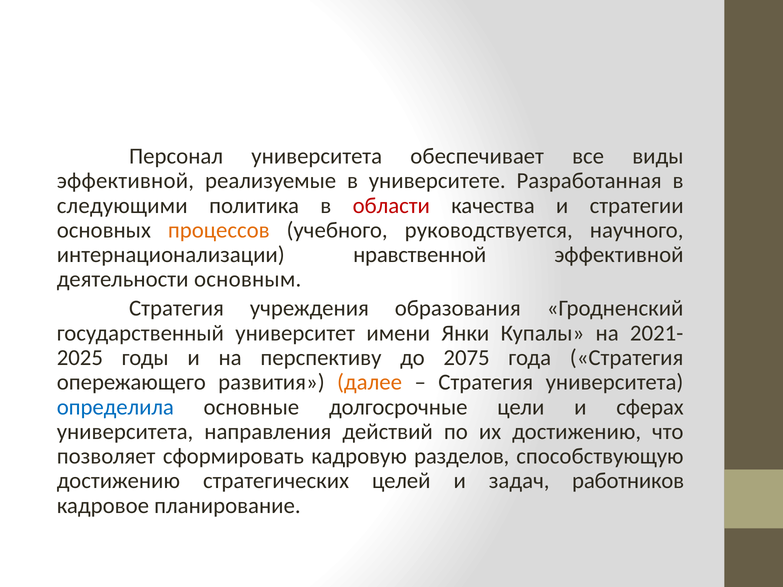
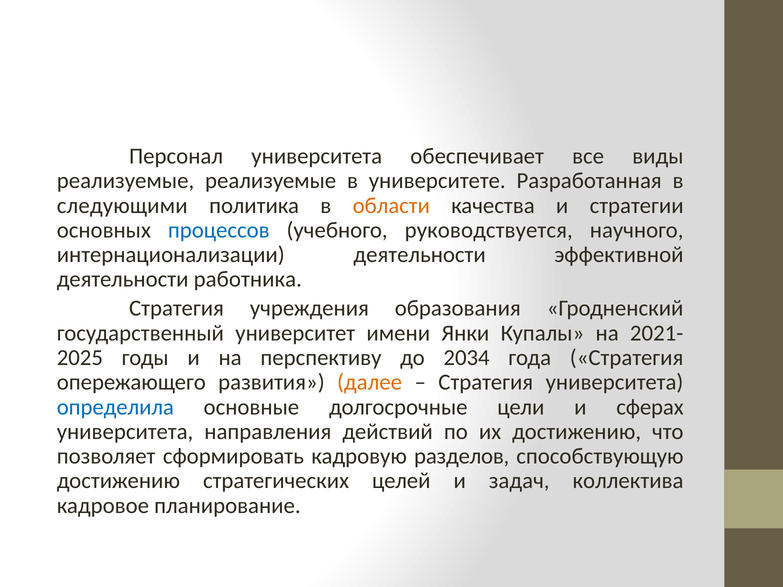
эффективной: эффективной -> реализуемые (125, 181)
области colour: red -> orange (391, 206)
процессов colour: orange -> blue (219, 230)
интернационализации нравственной: нравственной -> деятельности (420, 255)
основным: основным -> работника (248, 280)
2075: 2075 -> 2034 (467, 358)
работников: работников -> коллектива (628, 481)
